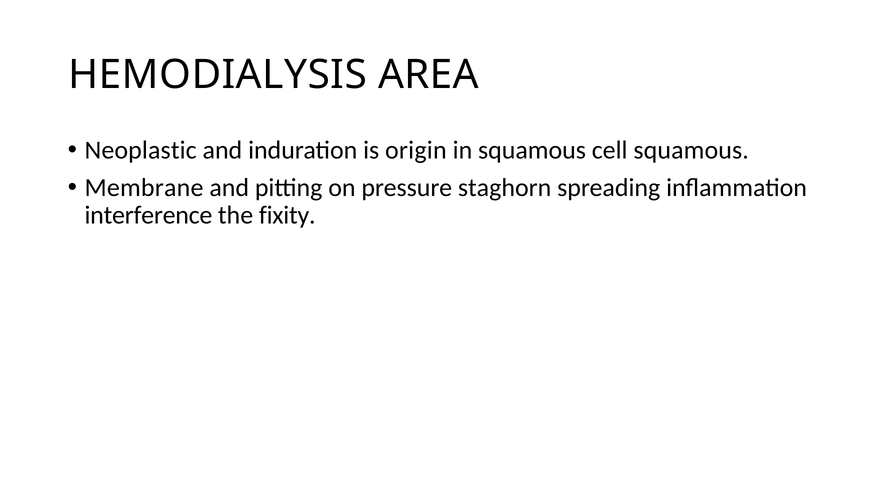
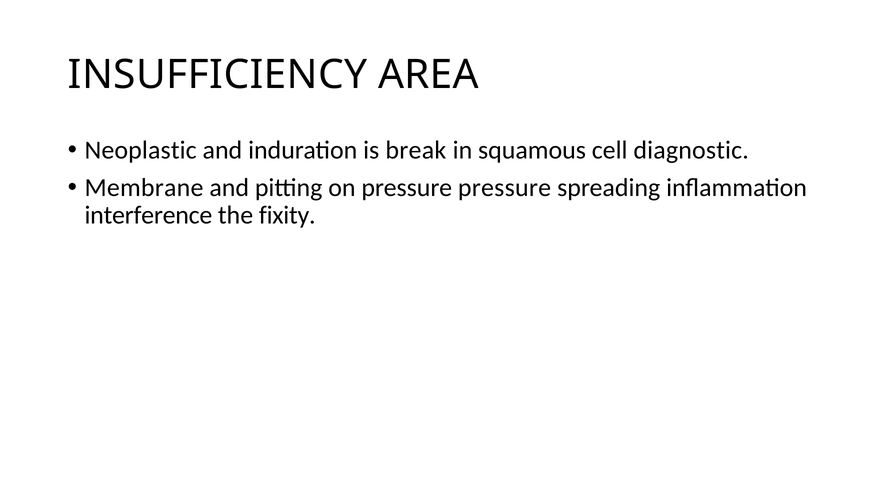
HEMODIALYSIS: HEMODIALYSIS -> INSUFFICIENCY (218, 75)
origin: origin -> break (416, 150)
cell squamous: squamous -> diagnostic (691, 150)
pressure staghorn: staghorn -> pressure (505, 188)
